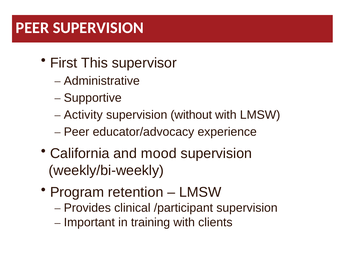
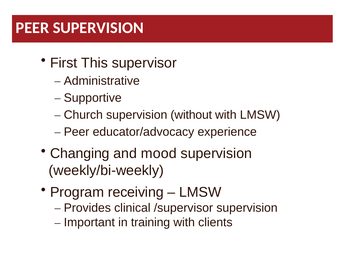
Activity: Activity -> Church (83, 115)
California: California -> Changing (80, 153)
retention: retention -> receiving (136, 192)
/participant: /participant -> /supervisor (183, 207)
